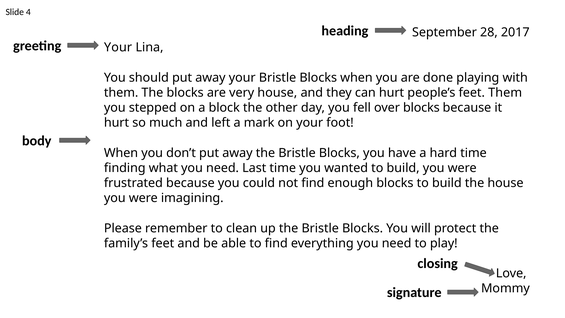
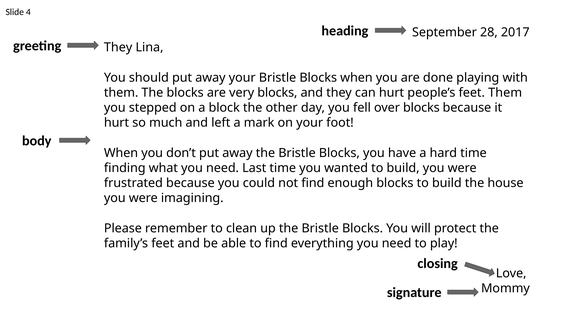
Your: Your -> They (118, 47)
very house: house -> blocks (277, 93)
